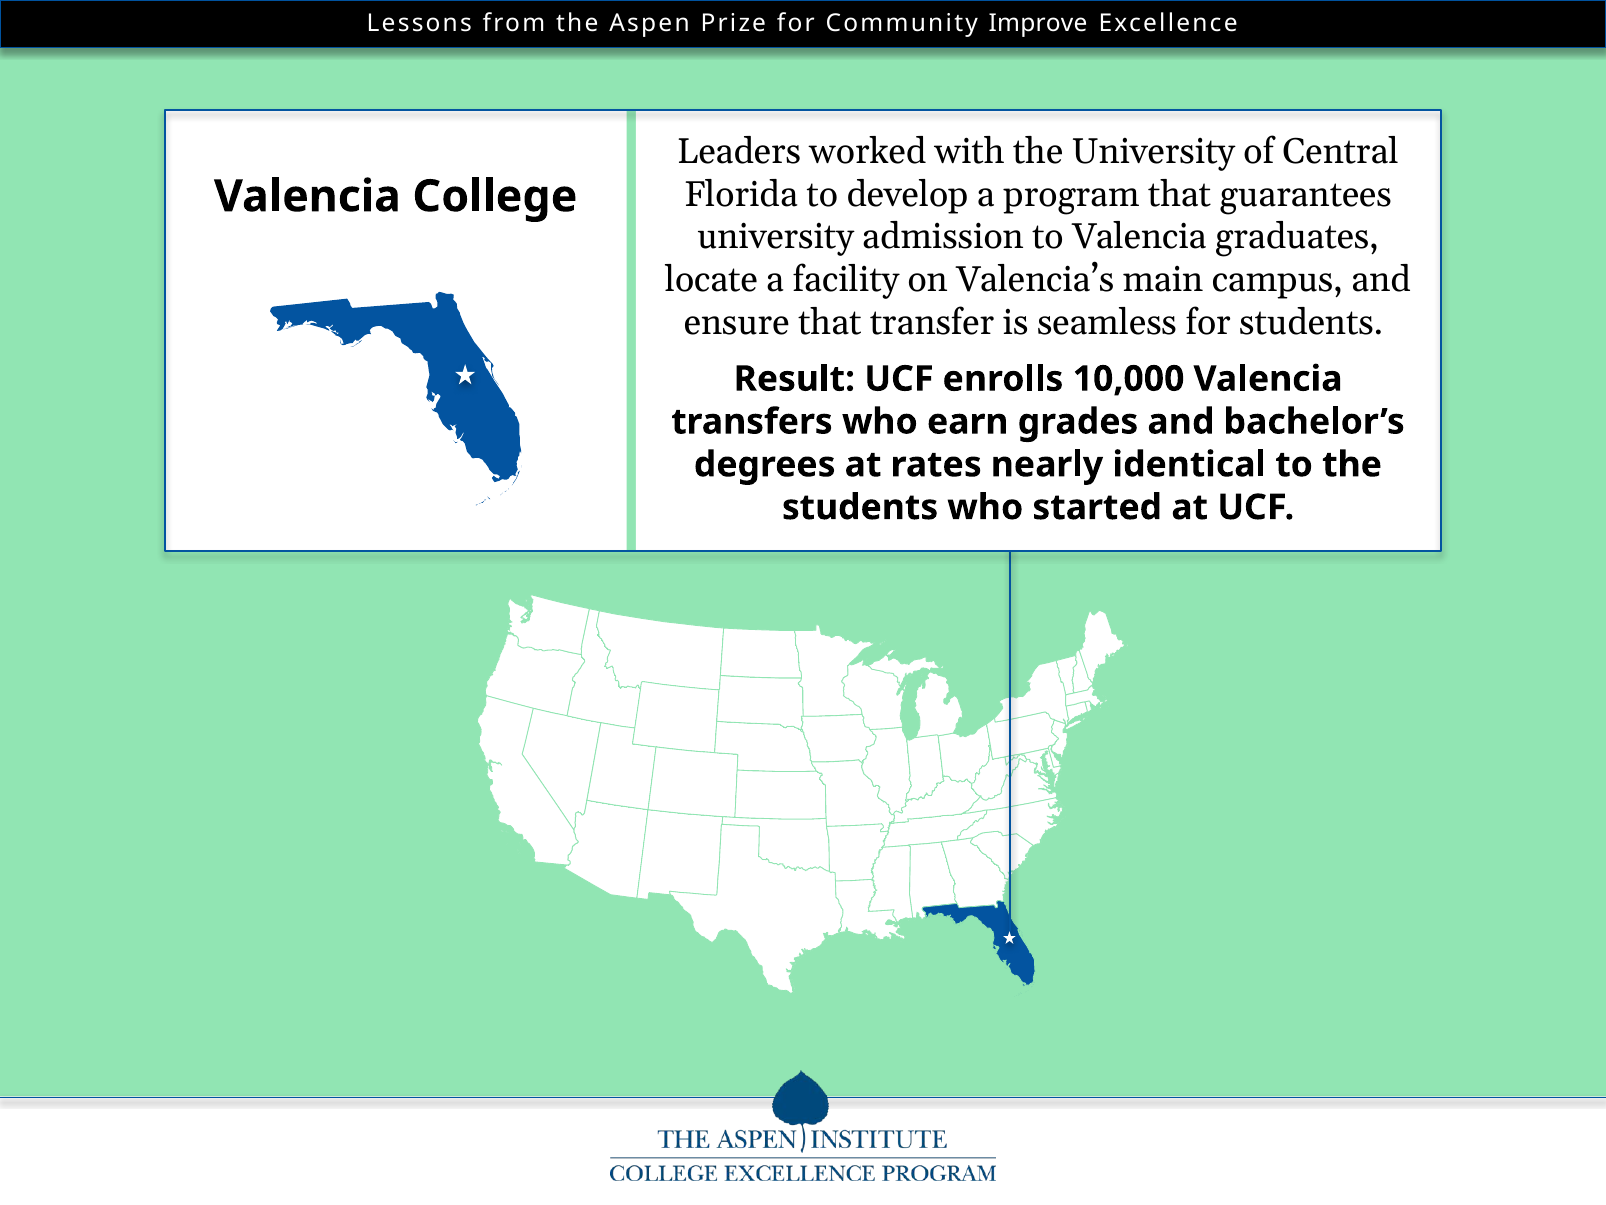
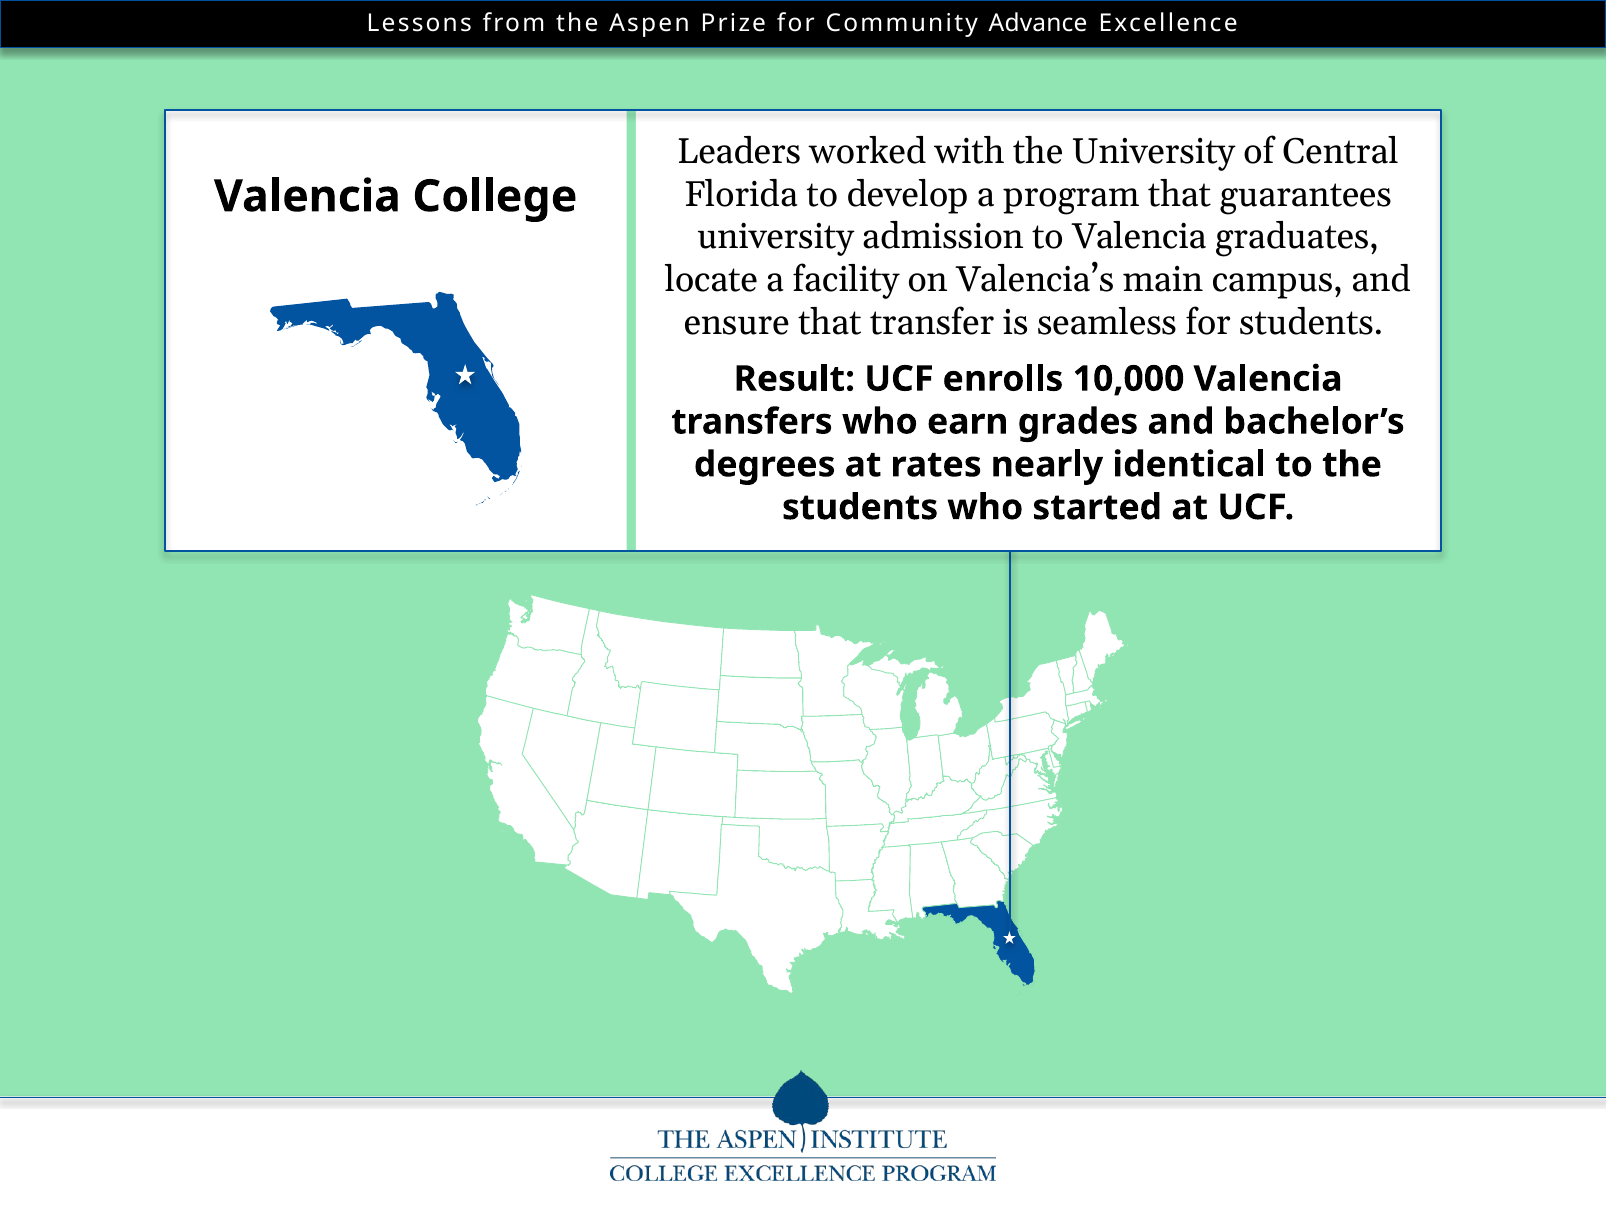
Improve: Improve -> Advance (1038, 23)
